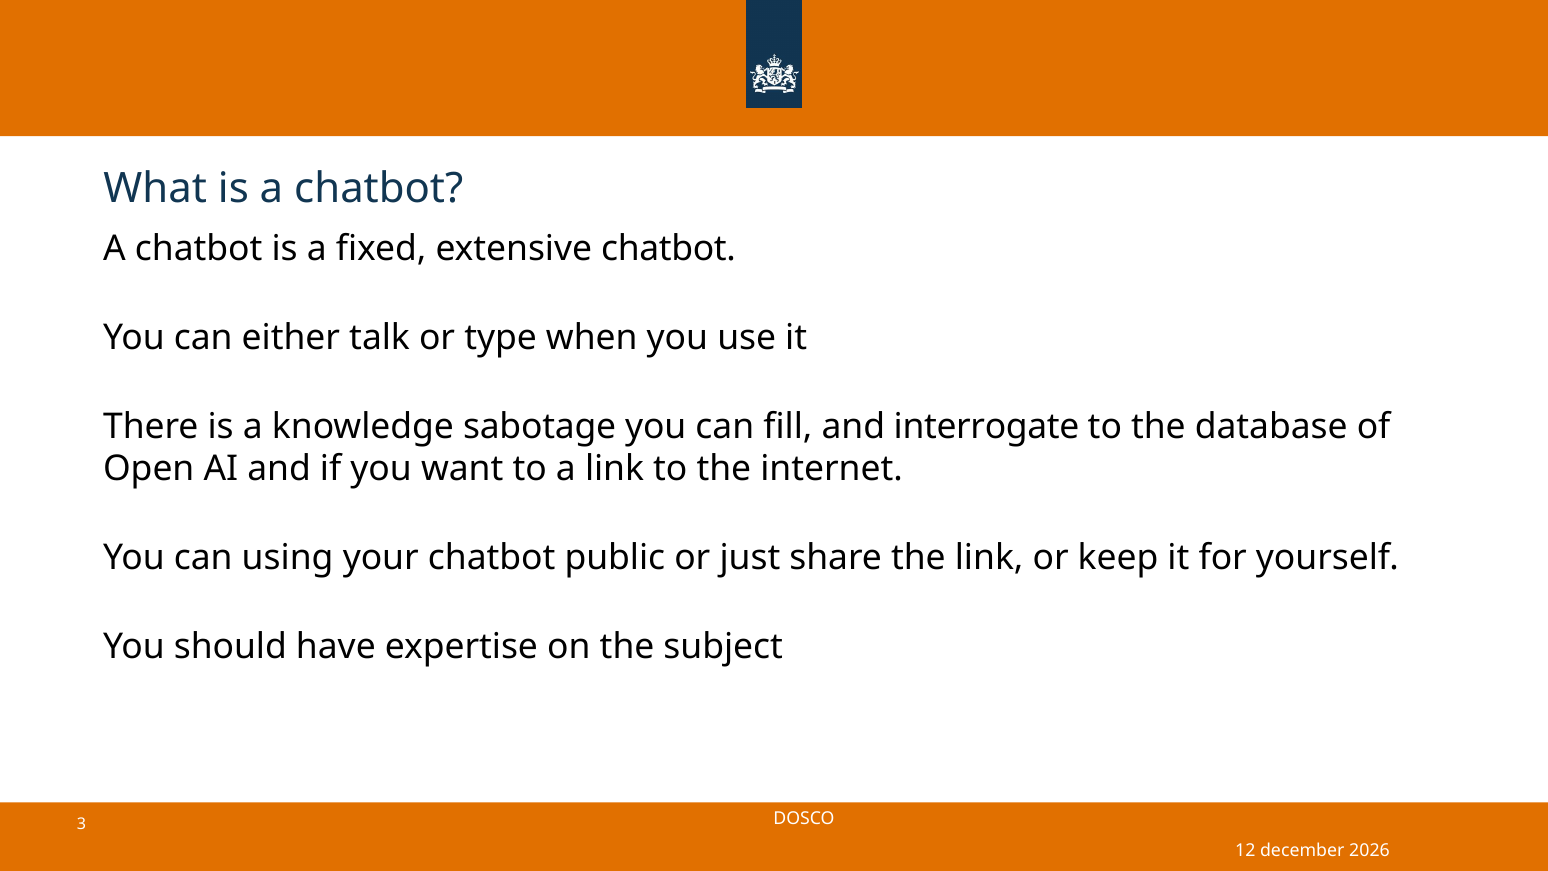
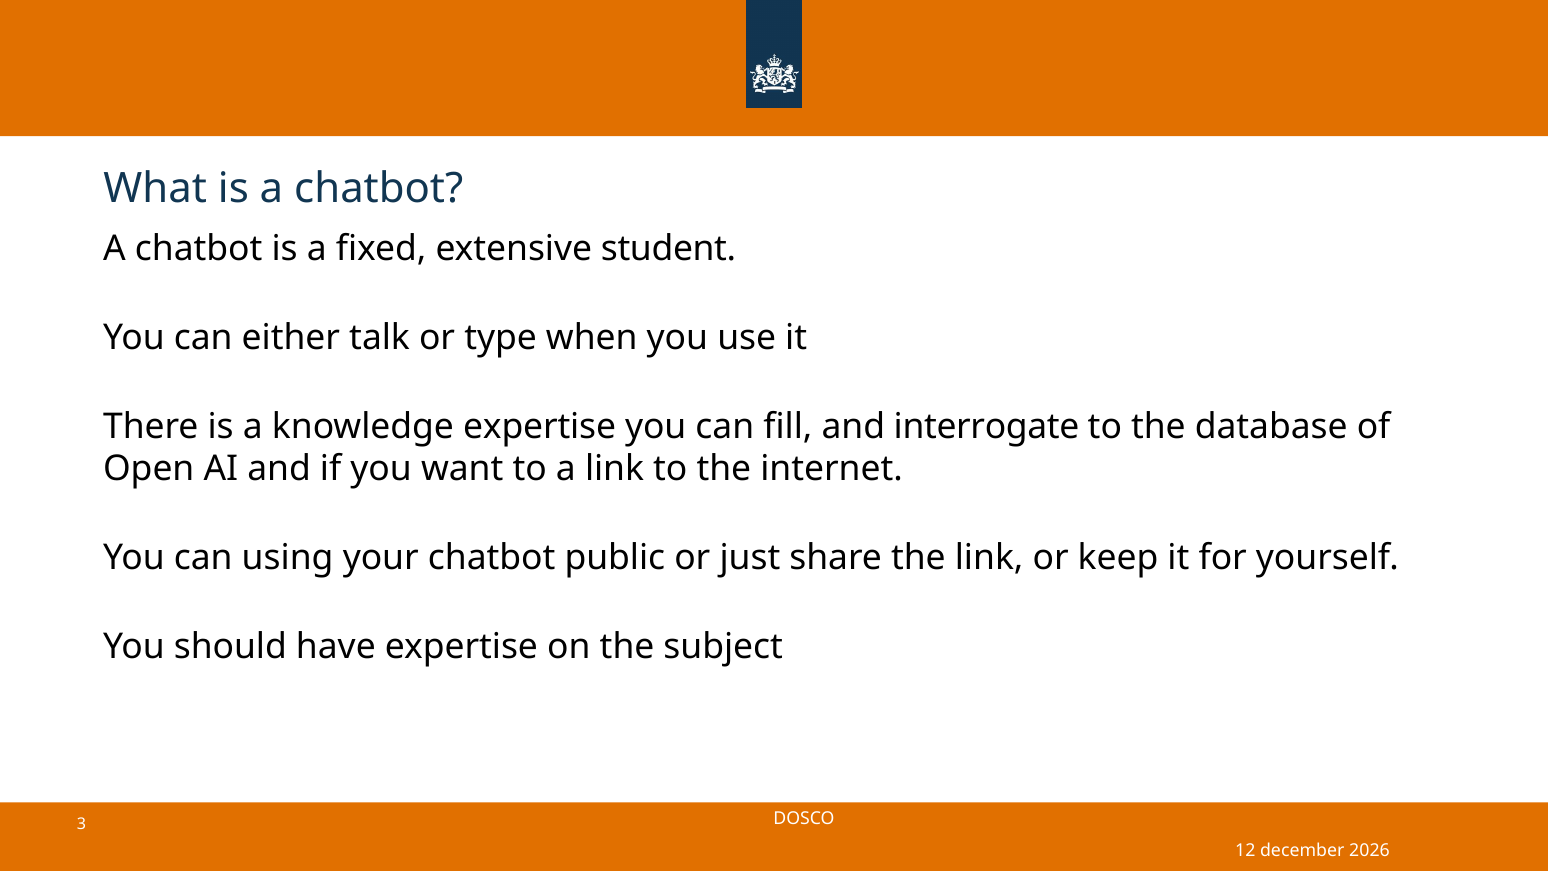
extensive chatbot: chatbot -> student (669, 249)
knowledge sabotage: sabotage -> expertise (540, 426)
